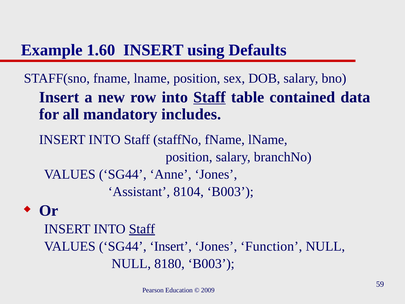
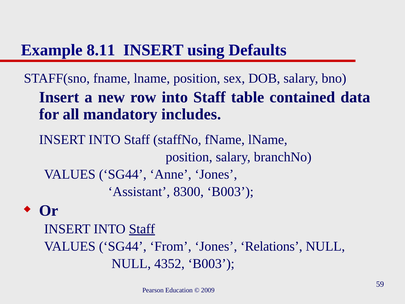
1.60: 1.60 -> 8.11 (101, 50)
Staff underline: present -> none (209, 97)
8104: 8104 -> 8300 (189, 191)
SG44 Insert: Insert -> From (171, 246)
Function: Function -> Relations (271, 246)
8180: 8180 -> 4352 (169, 263)
